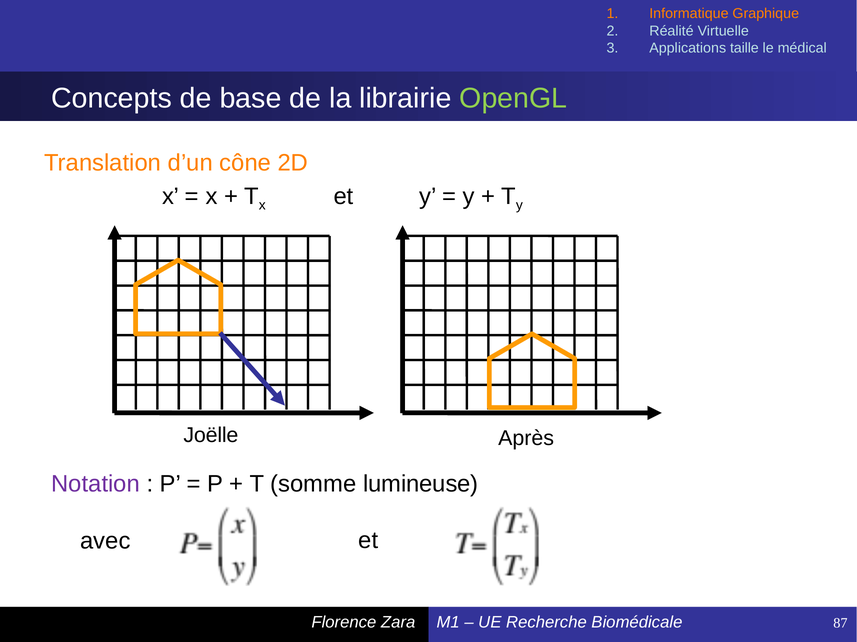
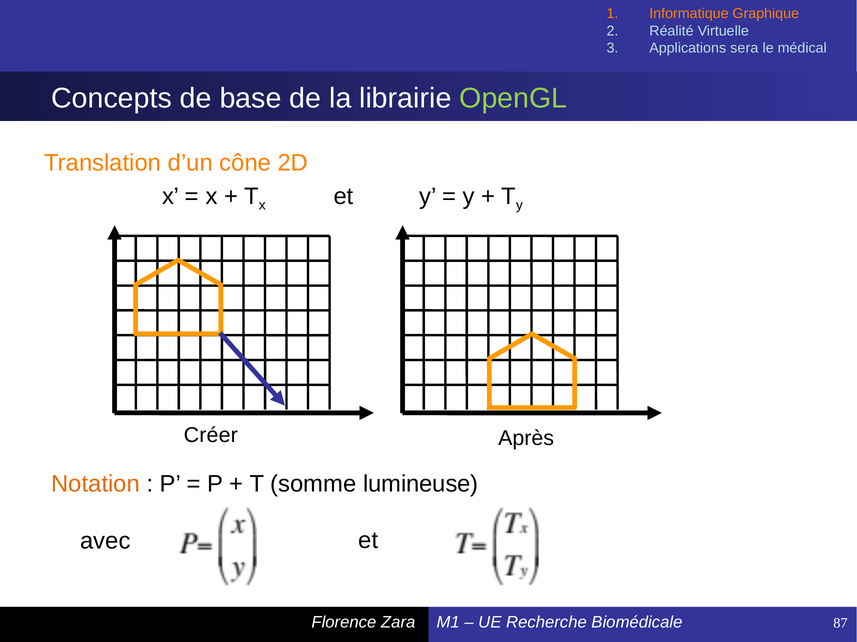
taille: taille -> sera (744, 48)
Joëlle: Joëlle -> Créer (211, 436)
Notation colour: purple -> orange (96, 484)
